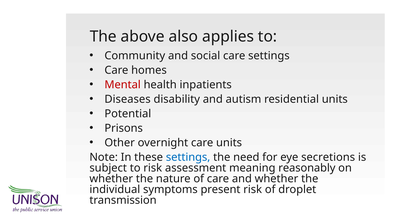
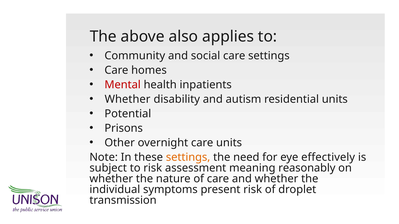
Diseases: Diseases -> Whether (128, 99)
settings colour: blue -> orange (188, 157)
secretions: secretions -> effectively (328, 157)
